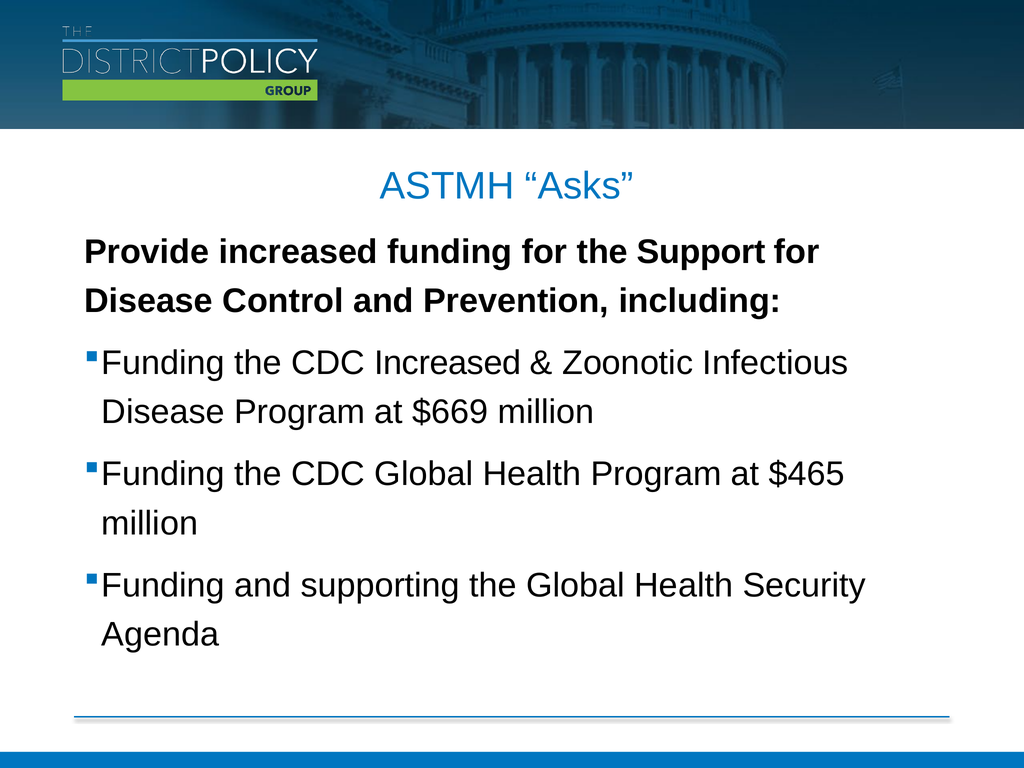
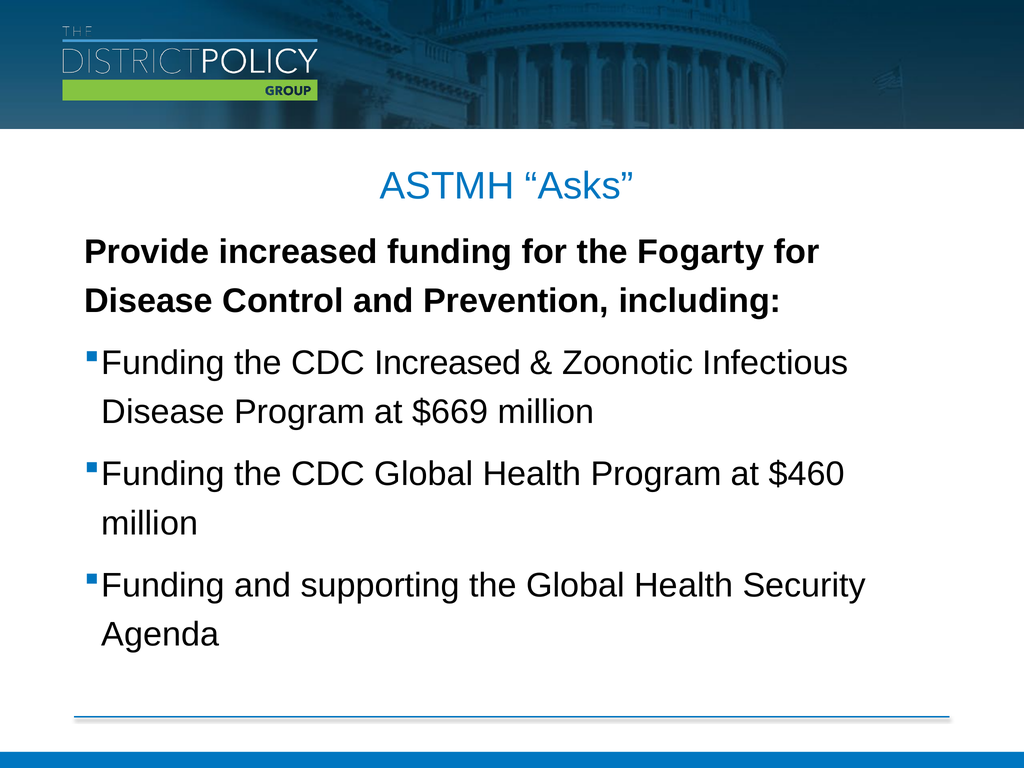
Support: Support -> Fogarty (701, 252)
$465: $465 -> $460 (807, 474)
